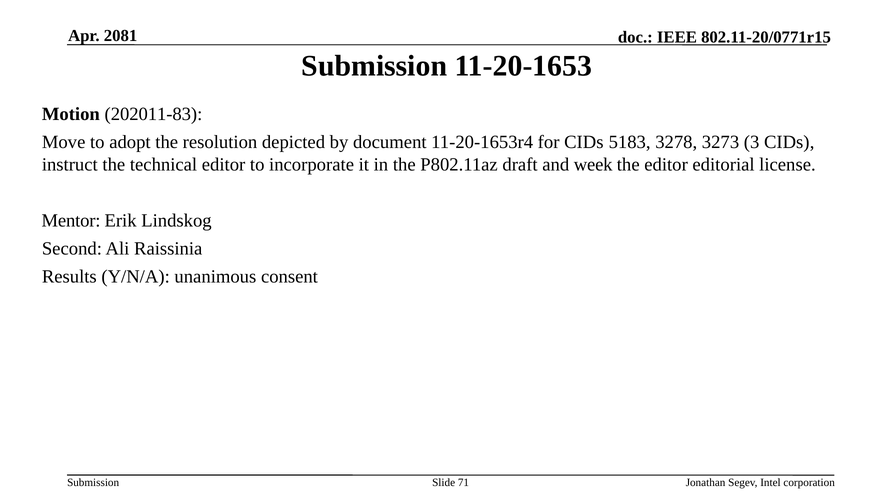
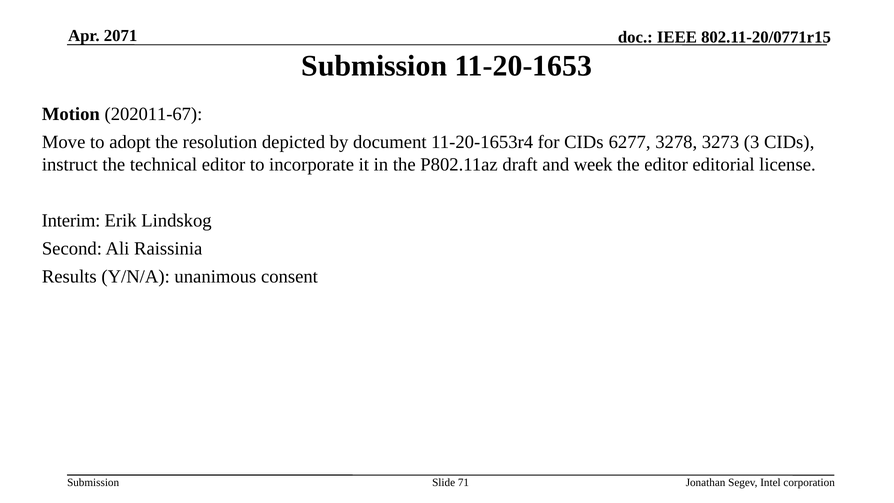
2081: 2081 -> 2071 (121, 36)
202011-83: 202011-83 -> 202011-67 (153, 114)
5183: 5183 -> 6277 (630, 142)
Mentor: Mentor -> Interim (71, 220)
